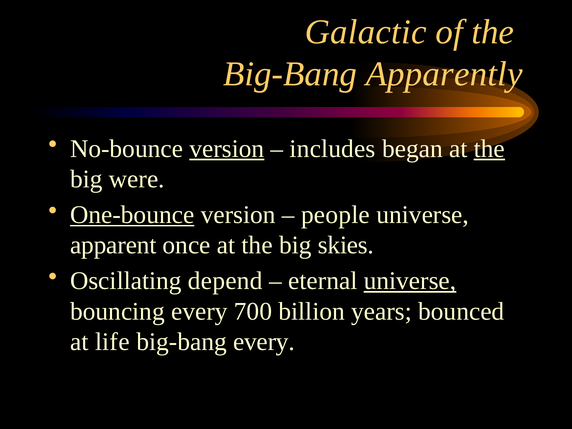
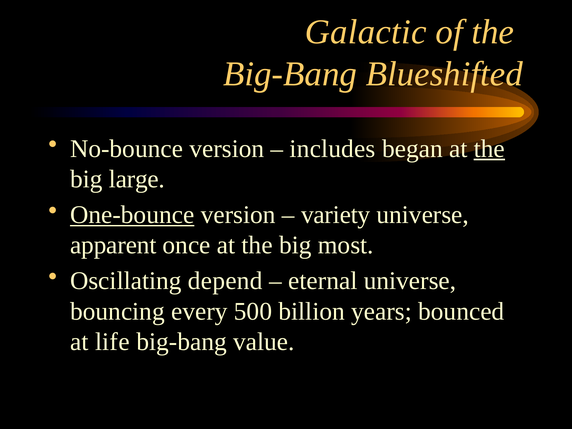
Apparently: Apparently -> Blueshifted (444, 74)
version underline: present -> none (227, 149)
were: were -> large (137, 179)
people: people -> variety (336, 215)
skies: skies -> most (346, 245)
universe underline: present -> none (410, 281)
700: 700 -> 500 (253, 311)
big-bang every: every -> value (264, 342)
